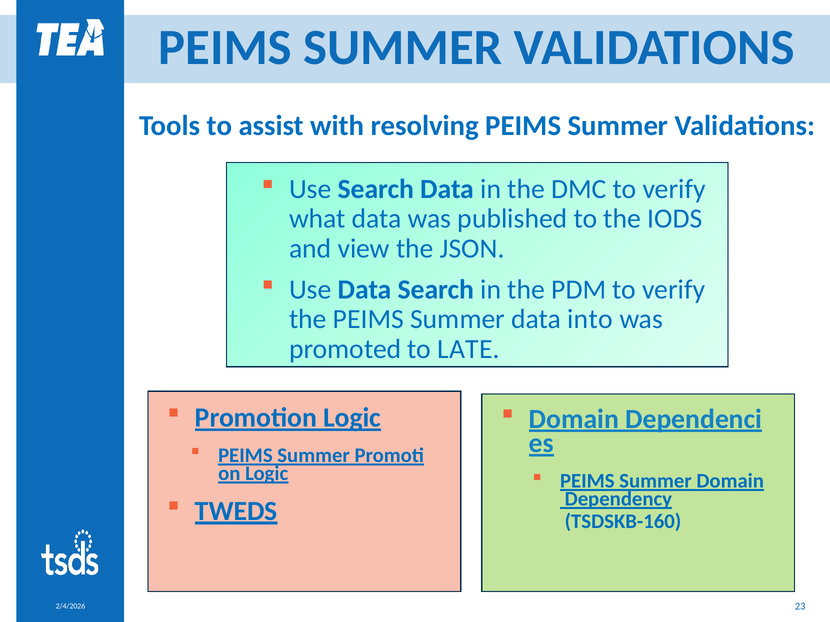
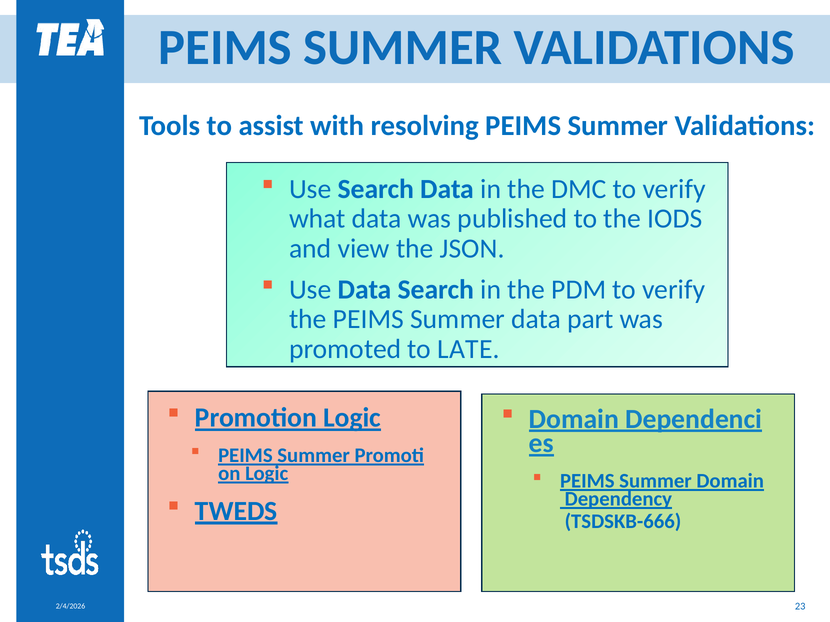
into: into -> part (590, 320)
TSDSKB-160: TSDSKB-160 -> TSDSKB-666 (623, 522)
